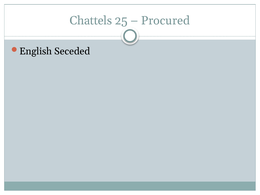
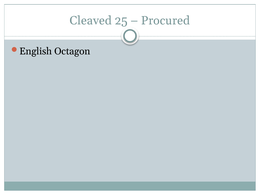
Chattels: Chattels -> Cleaved (91, 20)
Seceded: Seceded -> Octagon (72, 51)
